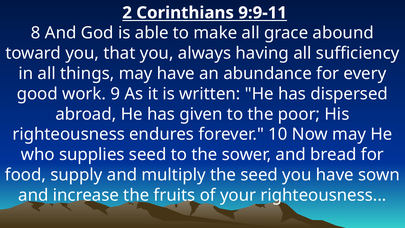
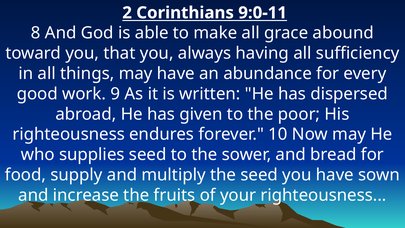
9:9-11: 9:9-11 -> 9:0-11 (263, 13)
